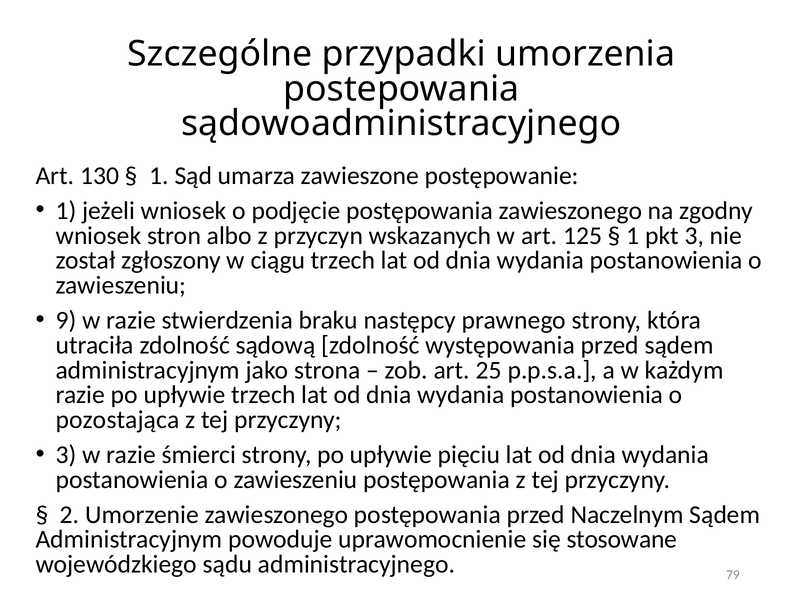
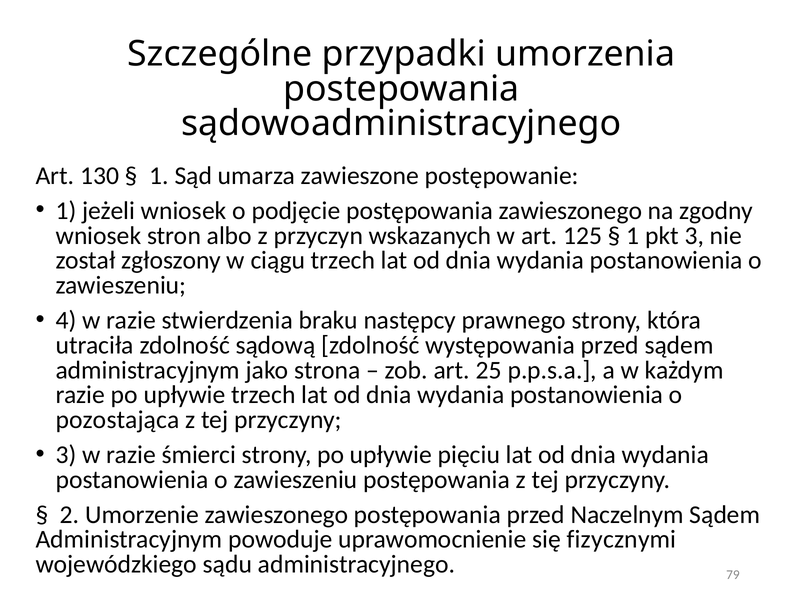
9: 9 -> 4 (66, 320)
stosowane: stosowane -> fizycznymi (622, 540)
